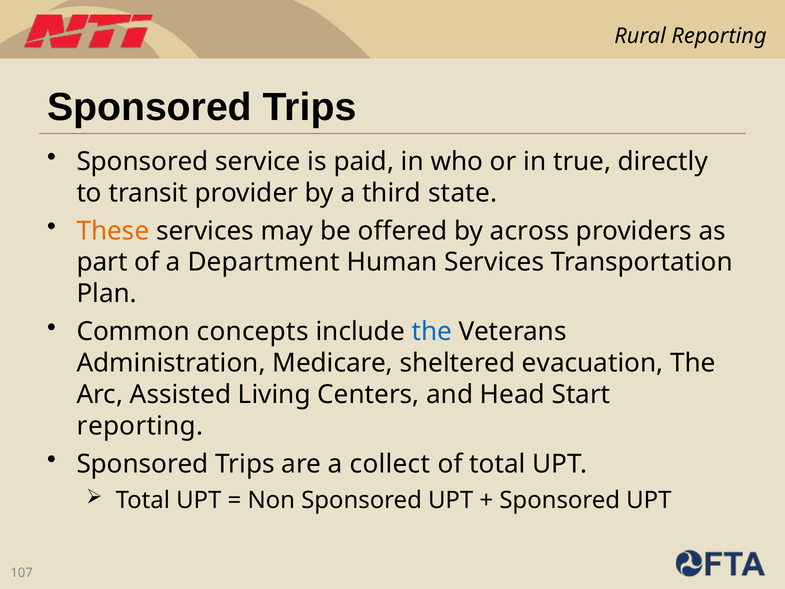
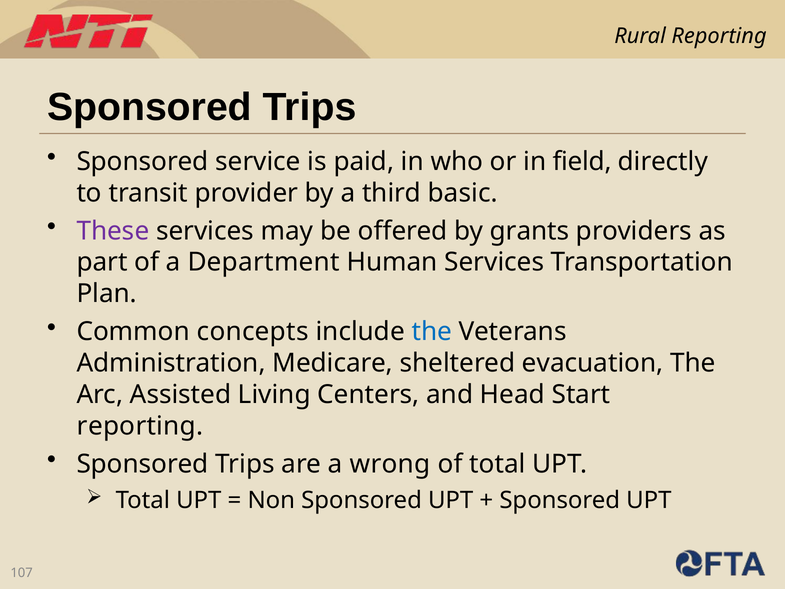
true: true -> field (582, 161)
state: state -> basic (463, 193)
These colour: orange -> purple (113, 231)
across: across -> grants (530, 231)
collect: collect -> wrong (390, 464)
